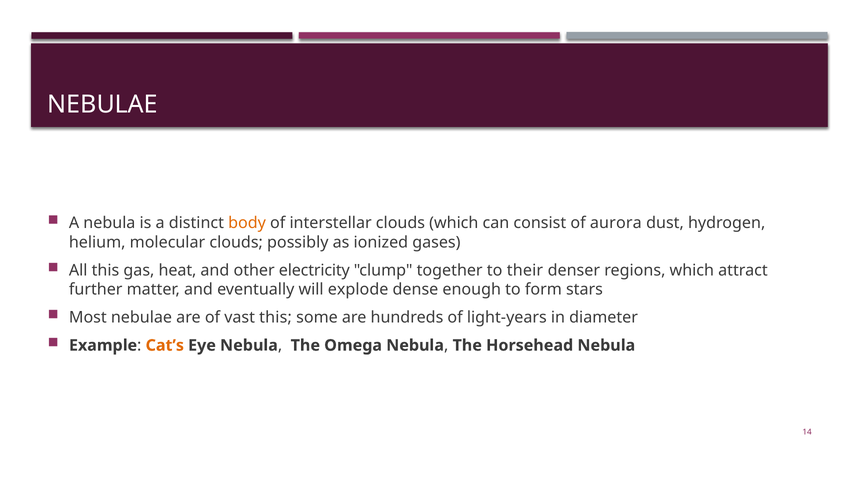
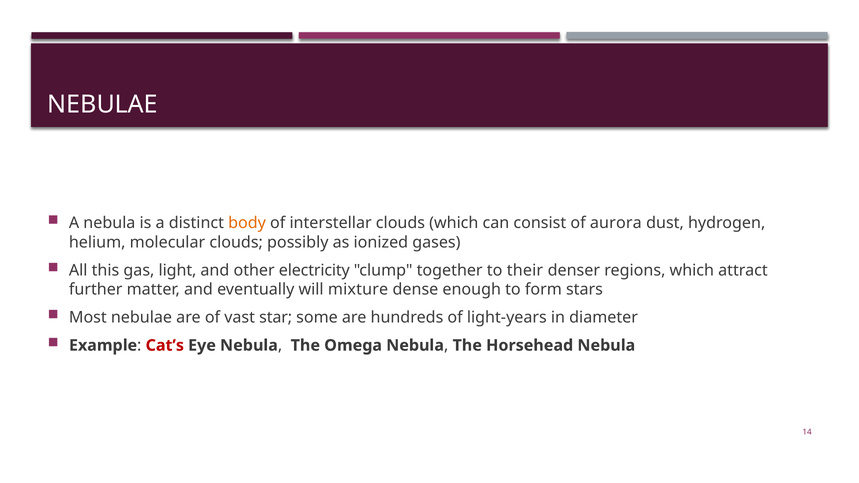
heat: heat -> light (178, 270)
explode: explode -> mixture (358, 290)
vast this: this -> star (276, 318)
Cat’s colour: orange -> red (165, 346)
